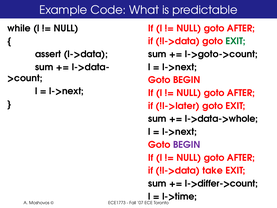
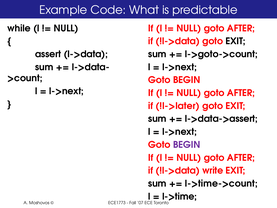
EXIT colour: green -> black (235, 41)
l->data->whole: l->data->whole -> l->data->assert (221, 119)
take: take -> write (213, 170)
l->differ->count: l->differ->count -> l->time->count (221, 183)
